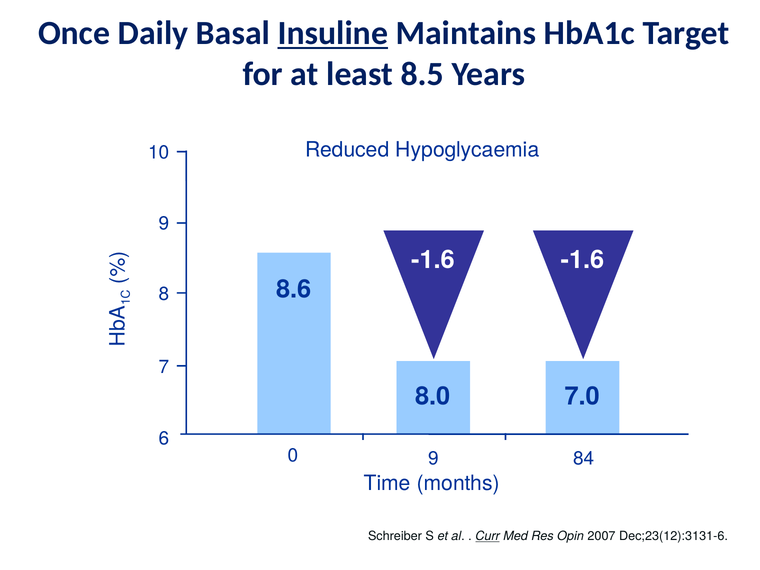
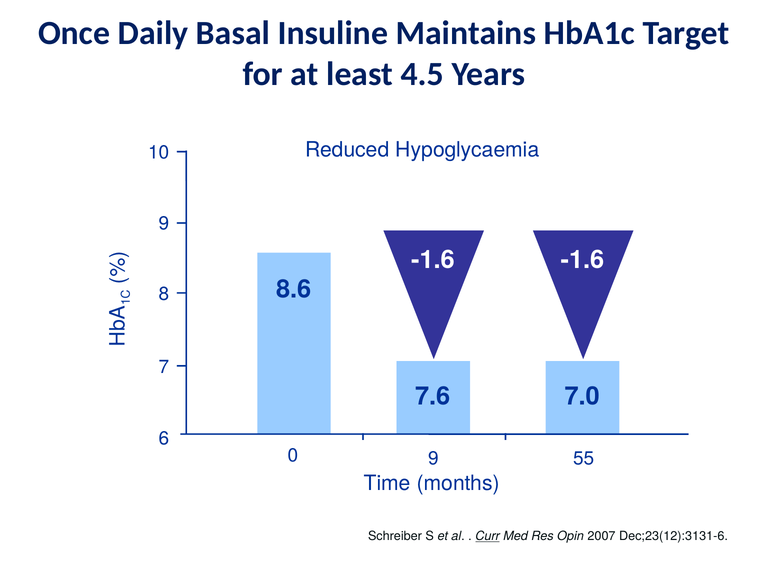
Insuline underline: present -> none (333, 33)
8.5: 8.5 -> 4.5 (422, 74)
8.0: 8.0 -> 7.6 (433, 397)
84: 84 -> 55 (584, 459)
